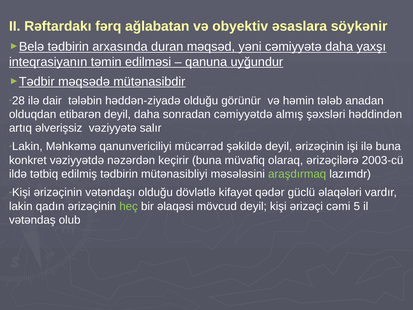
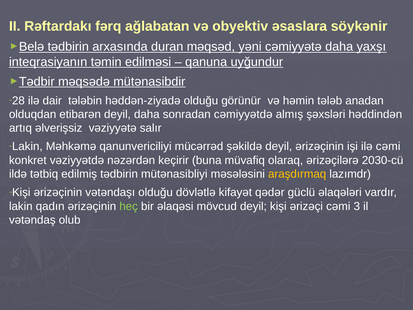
ilə buna: buna -> cəmi (388, 146)
2003-cü: 2003-cü -> 2030-cü (383, 160)
araşdırmaq colour: light green -> yellow (297, 174)
5: 5 -> 3 (357, 206)
